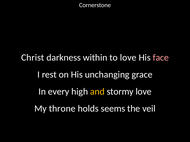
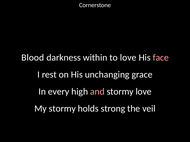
Christ: Christ -> Blood (33, 58)
and colour: yellow -> pink (97, 92)
My throne: throne -> stormy (62, 109)
seems: seems -> strong (113, 109)
